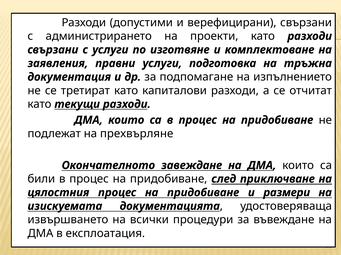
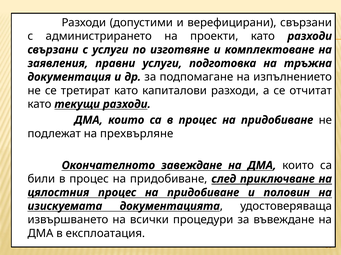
размери: размери -> половин (287, 193)
